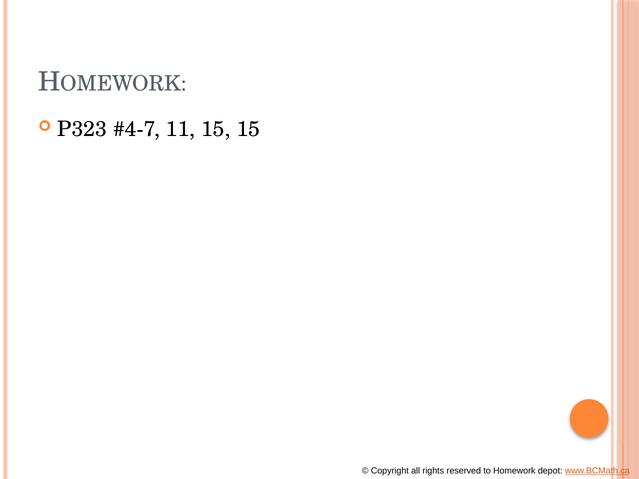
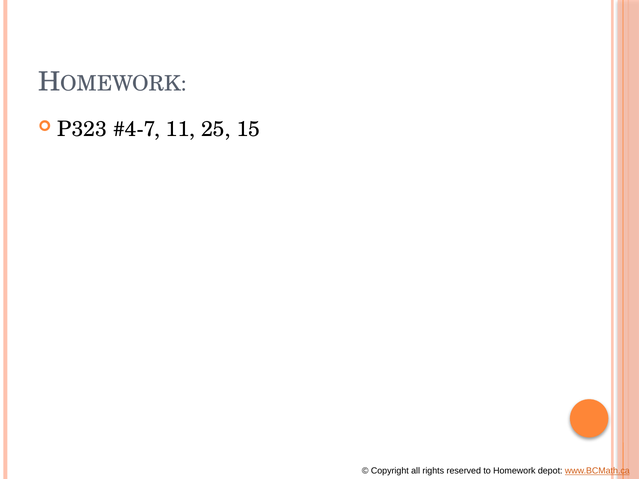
11 15: 15 -> 25 (216, 129)
